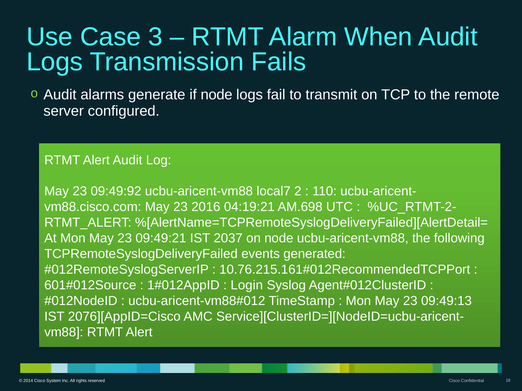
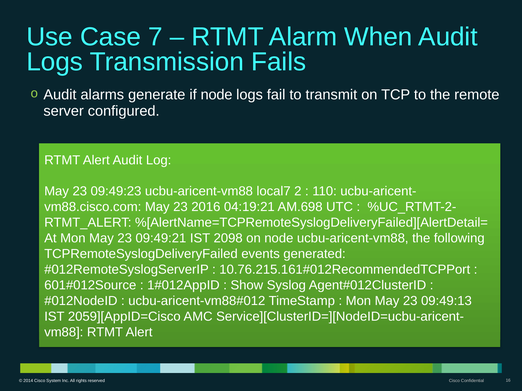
3: 3 -> 7 (155, 37)
09:49:92: 09:49:92 -> 09:49:23 (116, 192)
2037: 2037 -> 2098 (228, 239)
Login: Login -> Show (247, 286)
2076][AppID=Cisco: 2076][AppID=Cisco -> 2059][AppID=Cisco (124, 317)
